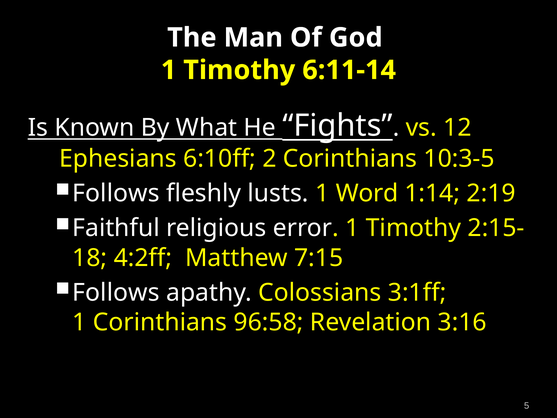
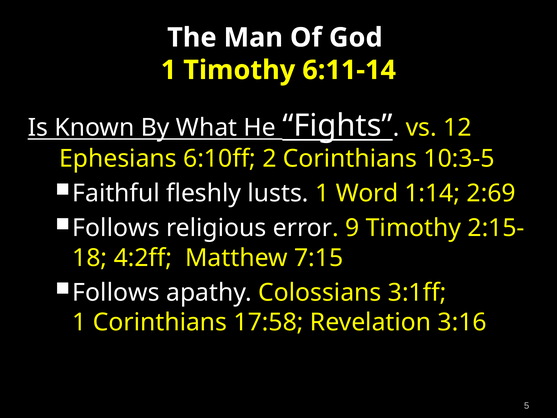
Follows: Follows -> Faithful (116, 193)
2:19: 2:19 -> 2:69 (491, 193)
Faithful: Faithful -> Follows (116, 228)
error 1: 1 -> 9 (352, 228)
96:58: 96:58 -> 17:58 (269, 322)
